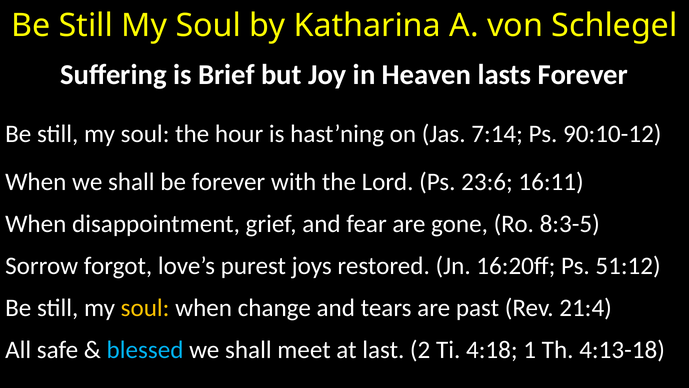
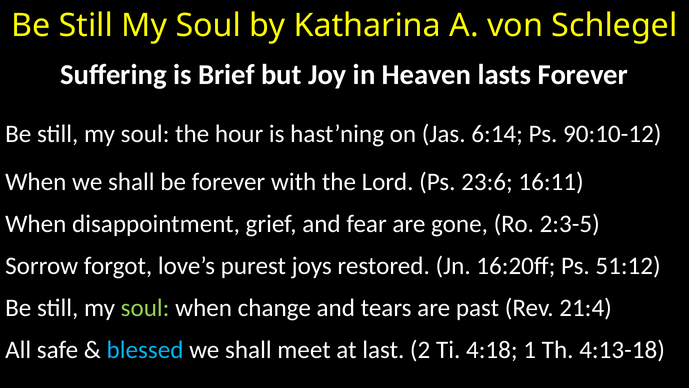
7:14: 7:14 -> 6:14 (497, 134)
8:3-5: 8:3-5 -> 2:3-5 (570, 224)
soul colour: yellow -> light green (145, 308)
